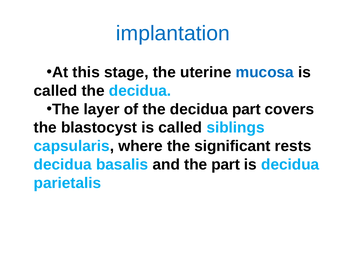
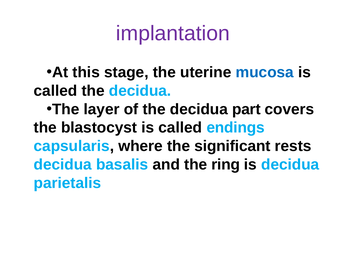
implantation colour: blue -> purple (173, 33)
siblings: siblings -> endings (236, 128)
the part: part -> ring (226, 165)
